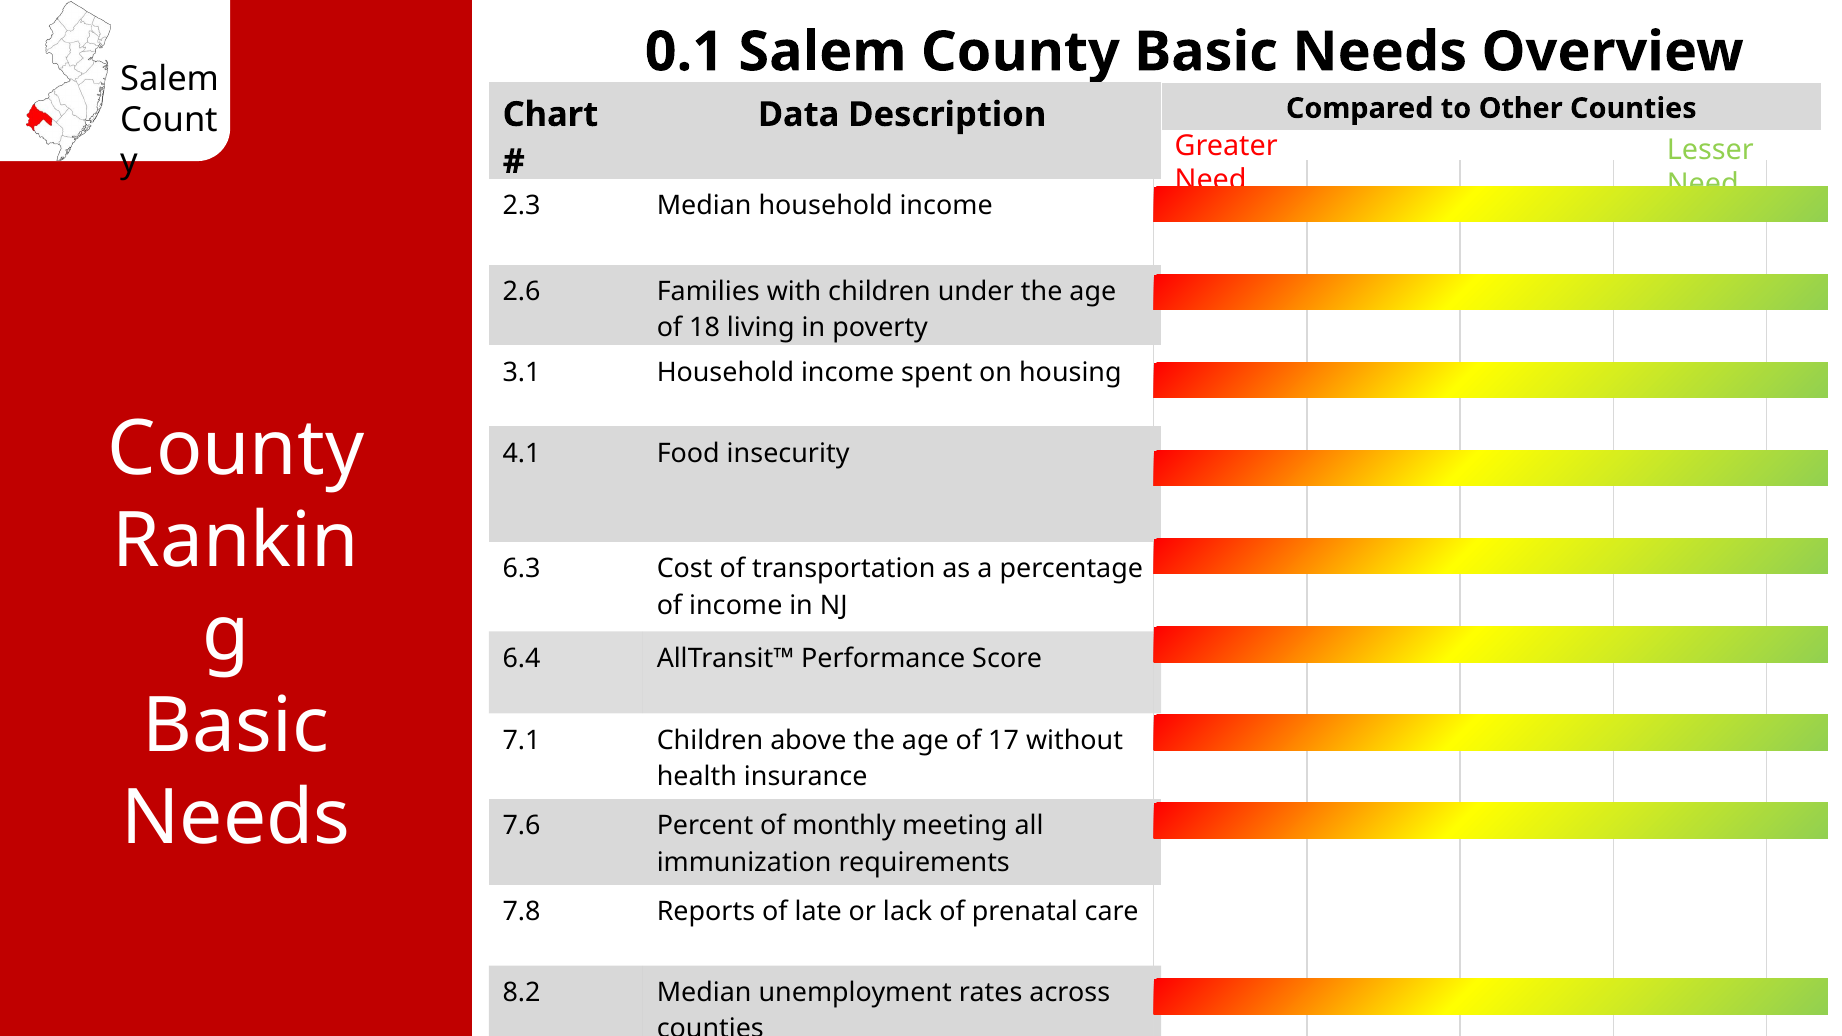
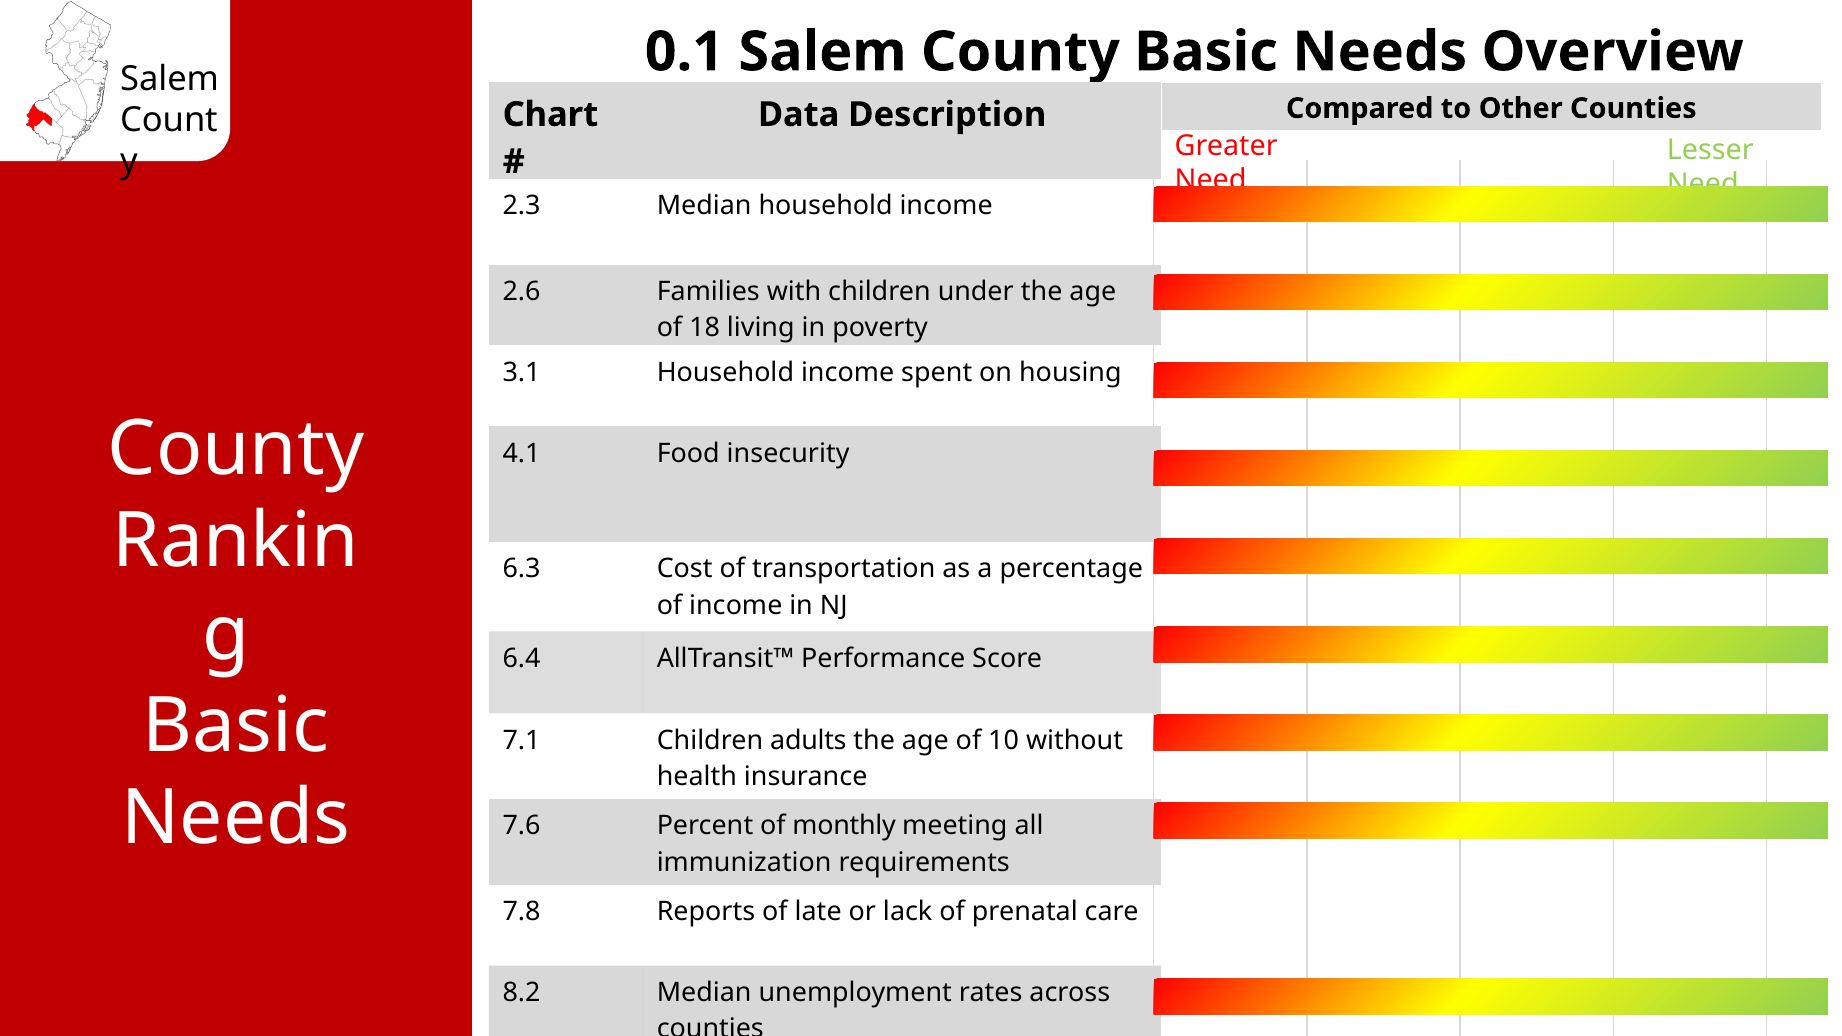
above: above -> adults (808, 740)
17: 17 -> 10 (1004, 740)
